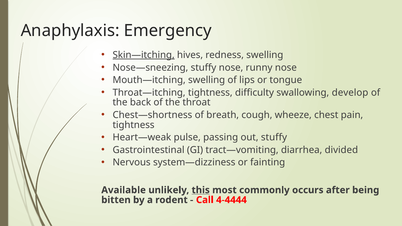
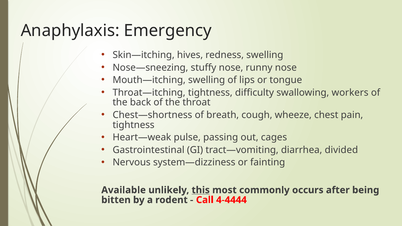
Skin—itching underline: present -> none (144, 55)
develop: develop -> workers (350, 93)
out stuffy: stuffy -> cages (274, 137)
